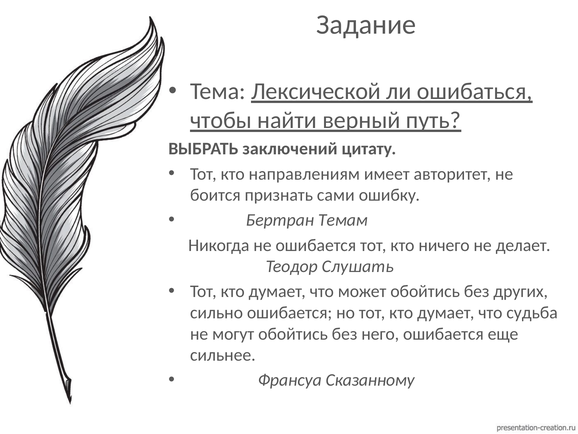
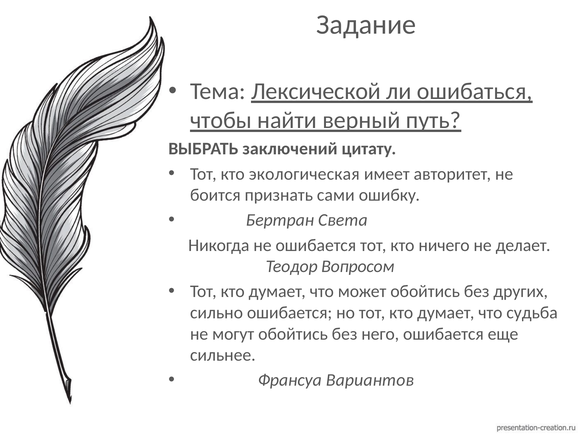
направлениям: направлениям -> экологическая (304, 174)
Темам: Темам -> Света (343, 220)
Слушать: Слушать -> Вопросом (358, 266)
Сказанному: Сказанному -> Вариантов (370, 380)
